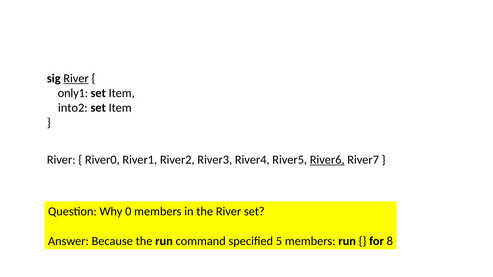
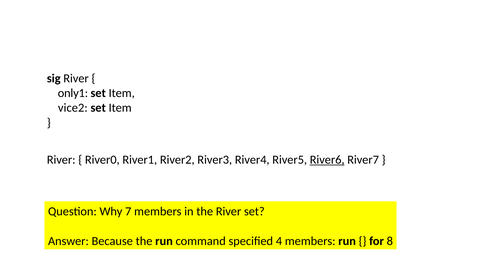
River underline: present -> none (76, 78)
into2: into2 -> vice2 (73, 108)
0: 0 -> 7 (128, 212)
5: 5 -> 4 (279, 241)
